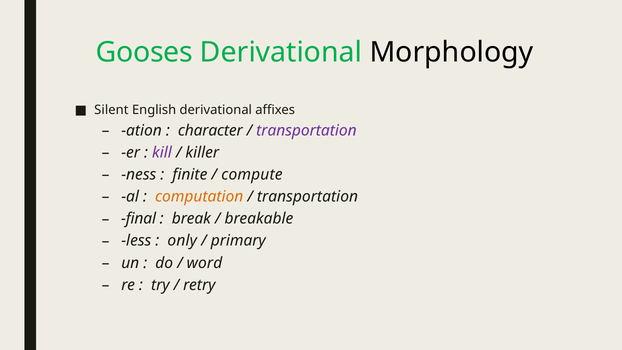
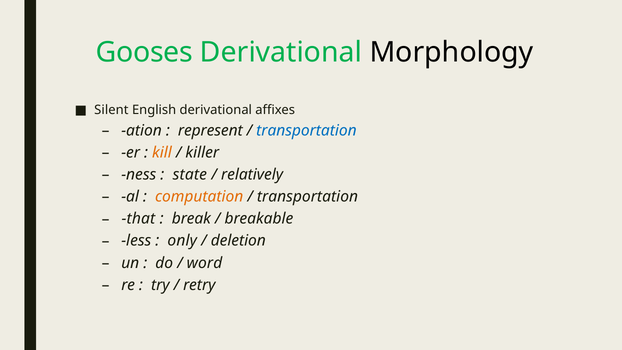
character: character -> represent (210, 130)
transportation colour: purple -> blue (306, 130)
kill colour: purple -> orange (162, 152)
finite: finite -> state (190, 174)
compute: compute -> relatively (252, 174)
final: final -> that (138, 219)
primary: primary -> deletion (238, 241)
